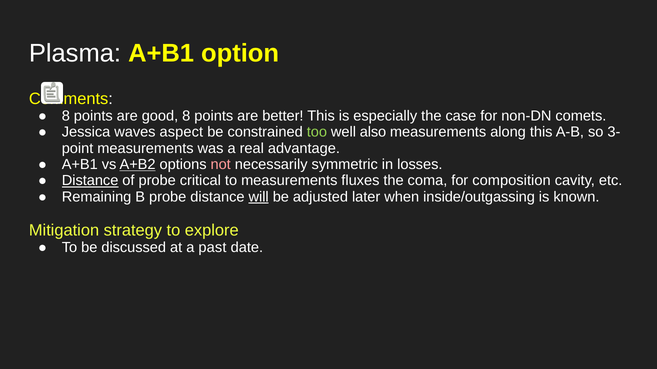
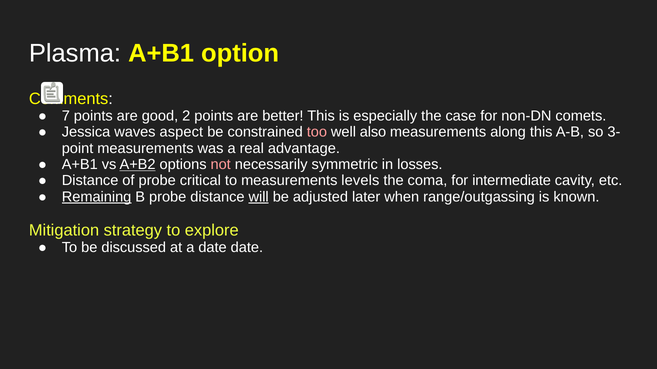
8: 8 -> 7 (66, 116)
good 8: 8 -> 2 (186, 116)
too colour: light green -> pink (317, 132)
Distance underline: present -> none (90, 181)
fluxes: fluxes -> levels (360, 181)
composition: composition -> intermediate (512, 181)
Remaining underline: none -> present (97, 197)
inside/outgassing: inside/outgassing -> range/outgassing (479, 197)
a past: past -> date (213, 248)
